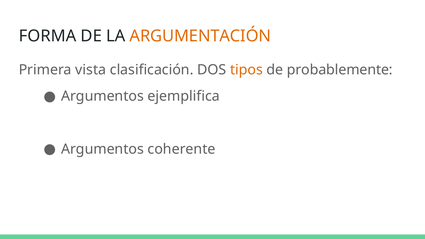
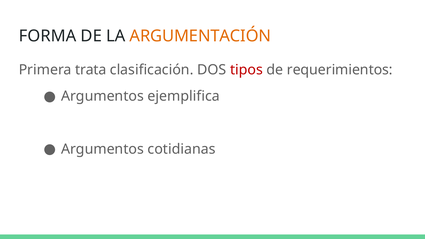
vista: vista -> trata (91, 70)
tipos colour: orange -> red (246, 70)
probablemente: probablemente -> requerimientos (340, 70)
coherente: coherente -> cotidianas (182, 149)
